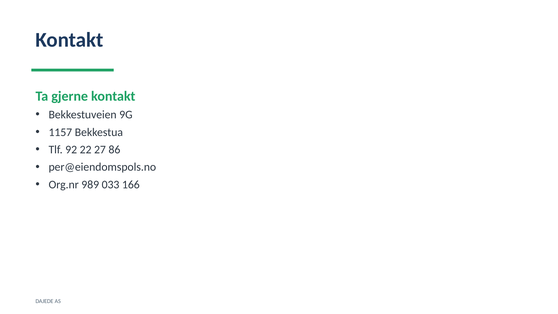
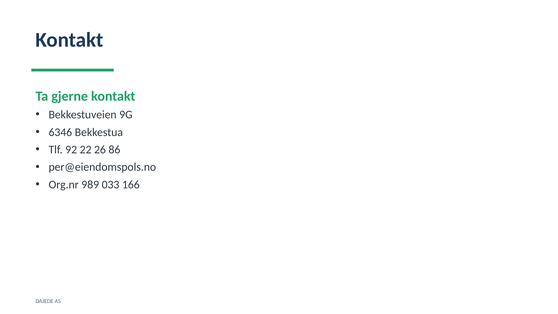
1157: 1157 -> 6346 (60, 132)
27: 27 -> 26 (100, 150)
